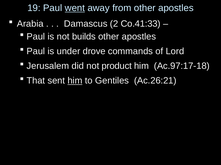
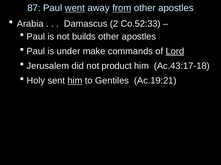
19: 19 -> 87 (34, 8)
from underline: none -> present (122, 8)
Co.41:33: Co.41:33 -> Co.52:33 (141, 24)
drove: drove -> make (94, 51)
Lord underline: none -> present (175, 51)
Ac.97:17-18: Ac.97:17-18 -> Ac.43:17-18 (182, 66)
That: That -> Holy (36, 81)
Ac.26:21: Ac.26:21 -> Ac.19:21 (155, 81)
